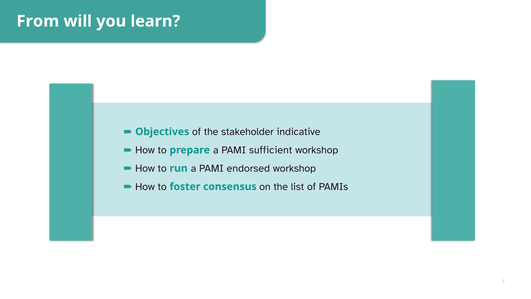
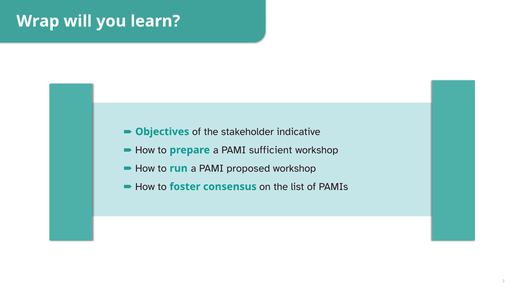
From: From -> Wrap (38, 21)
endorsed: endorsed -> proposed (248, 168)
